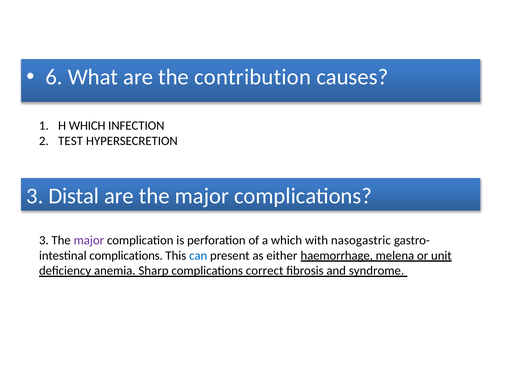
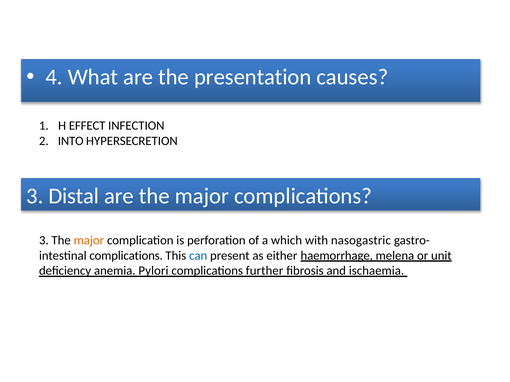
6: 6 -> 4 (54, 77)
contribution: contribution -> presentation (253, 77)
H WHICH: WHICH -> EFFECT (87, 126)
TEST: TEST -> INTO (71, 141)
major colour: purple -> orange (89, 241)
Sharp: Sharp -> Pylori (153, 271)
correct: correct -> further (265, 271)
syndrome: syndrome -> ischaemia (376, 271)
